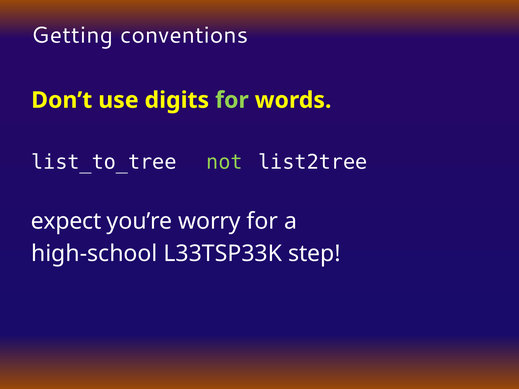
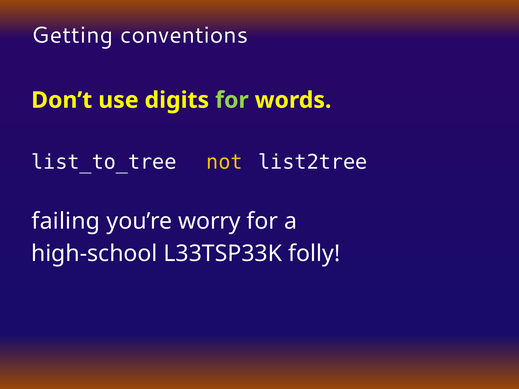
not colour: light green -> yellow (225, 162)
expect: expect -> failing (66, 221)
step: step -> folly (314, 254)
